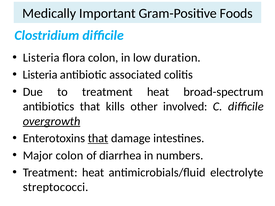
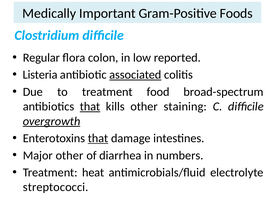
Listeria: Listeria -> Regular (41, 58)
duration: duration -> reported (177, 58)
associated underline: none -> present (135, 75)
to treatment heat: heat -> food (158, 92)
that underline: none -> present (90, 107)
involved: involved -> staining (185, 107)
Major colon: colon -> other (70, 156)
